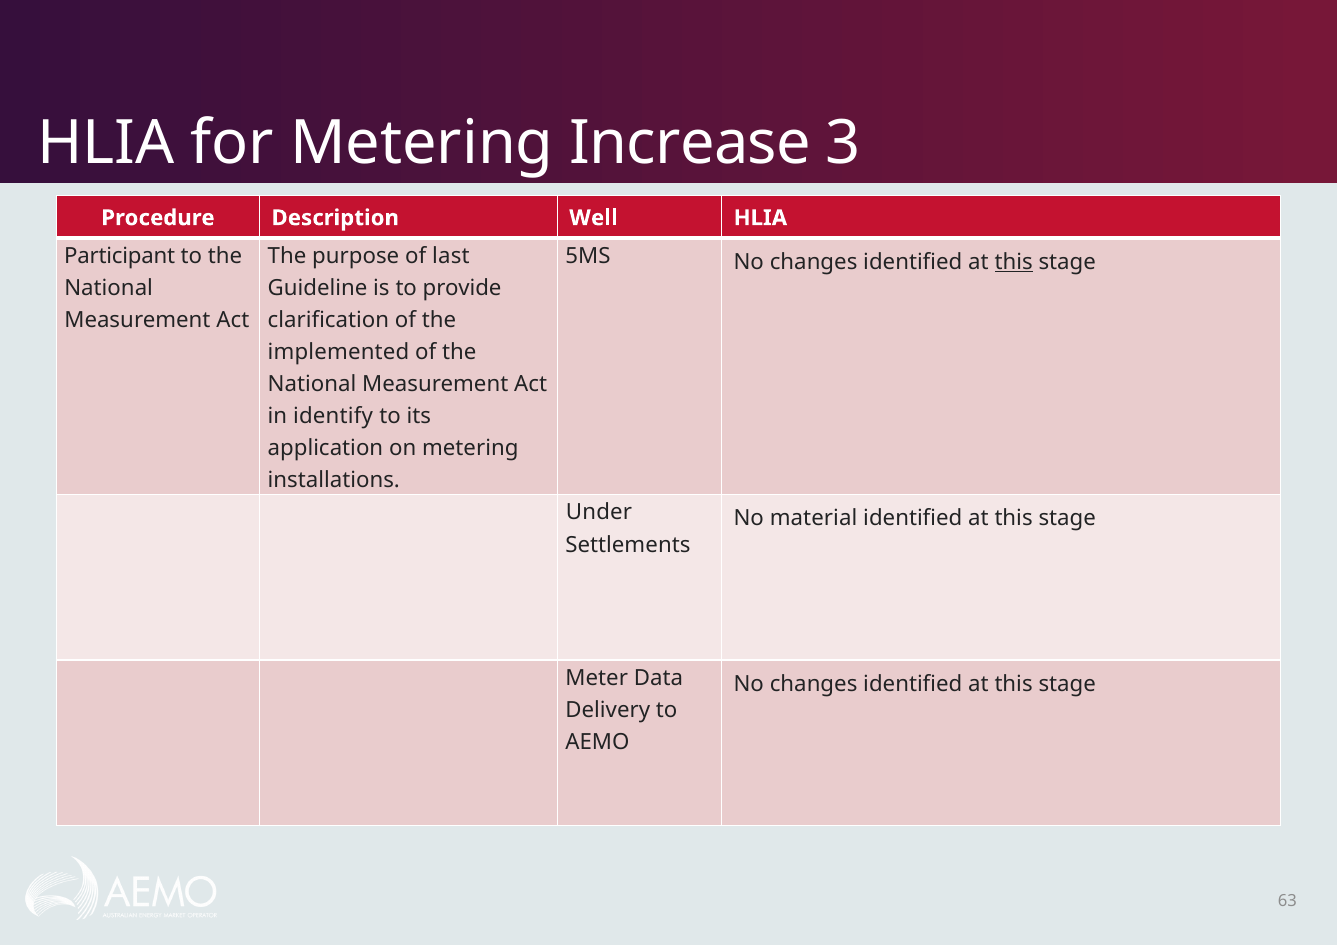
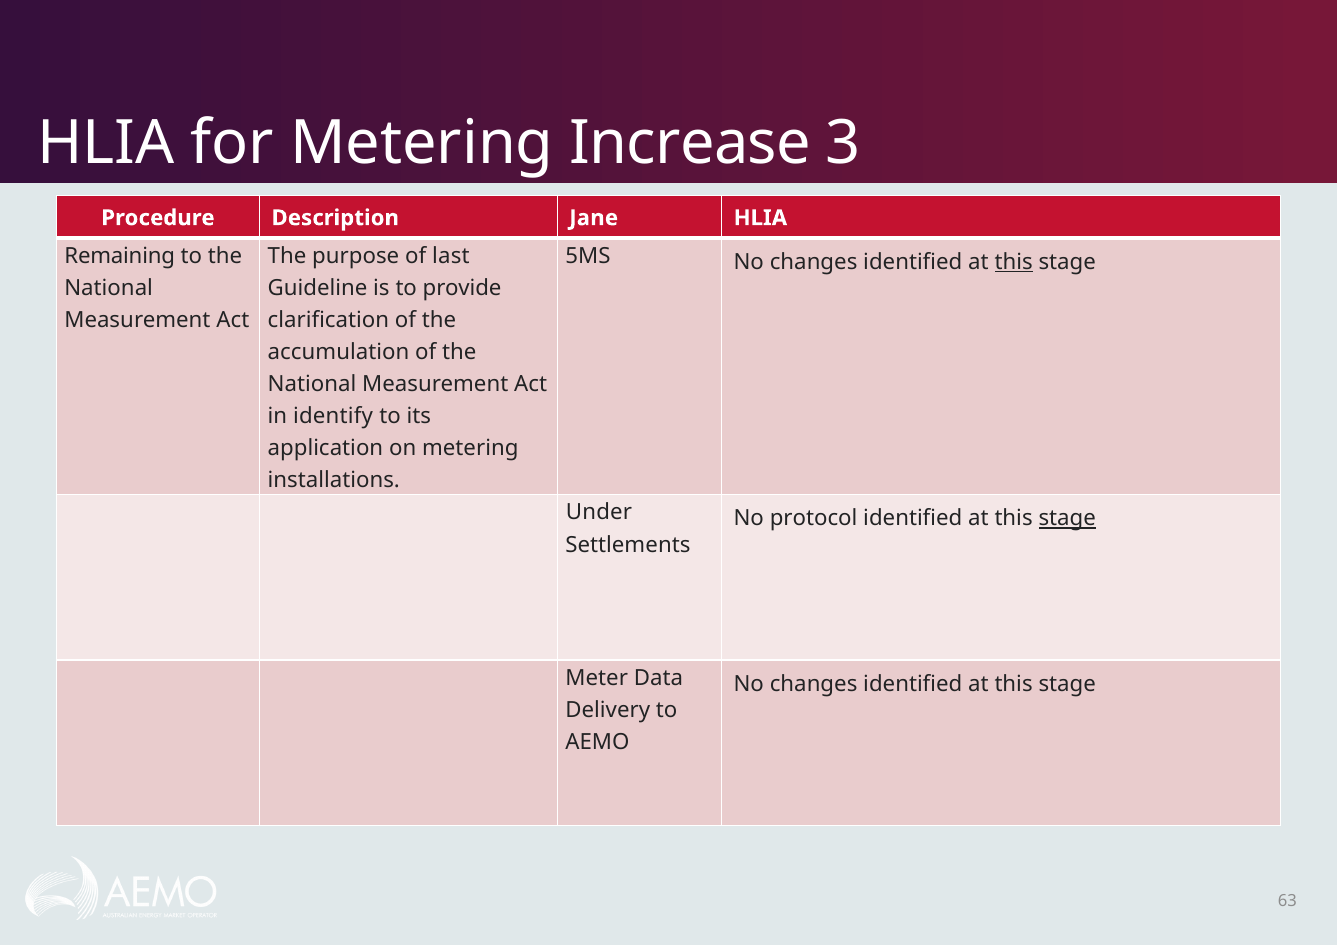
Well: Well -> Jane (594, 218)
Participant: Participant -> Remaining (120, 256)
implemented: implemented -> accumulation (339, 352)
material: material -> protocol (814, 519)
stage underline: none -> present (1067, 519)
